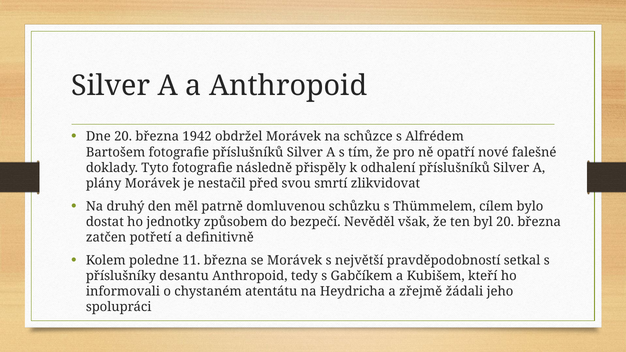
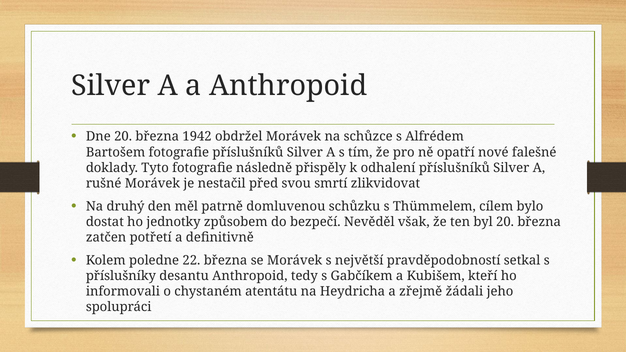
plány: plány -> rušné (104, 184)
11: 11 -> 22 (191, 260)
